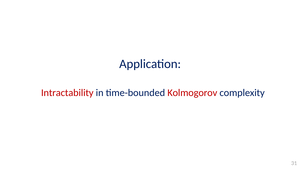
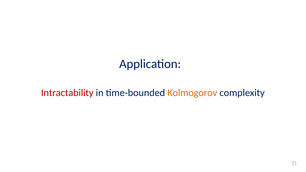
Kolmogorov colour: red -> orange (192, 93)
